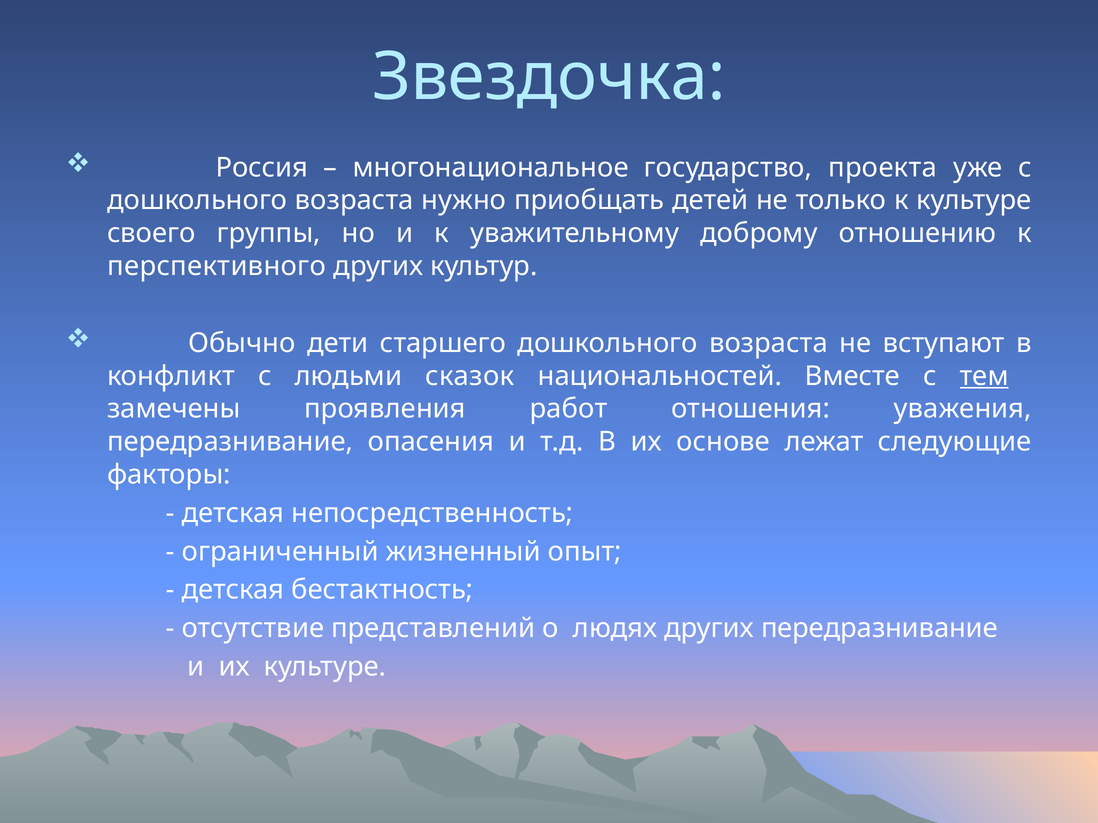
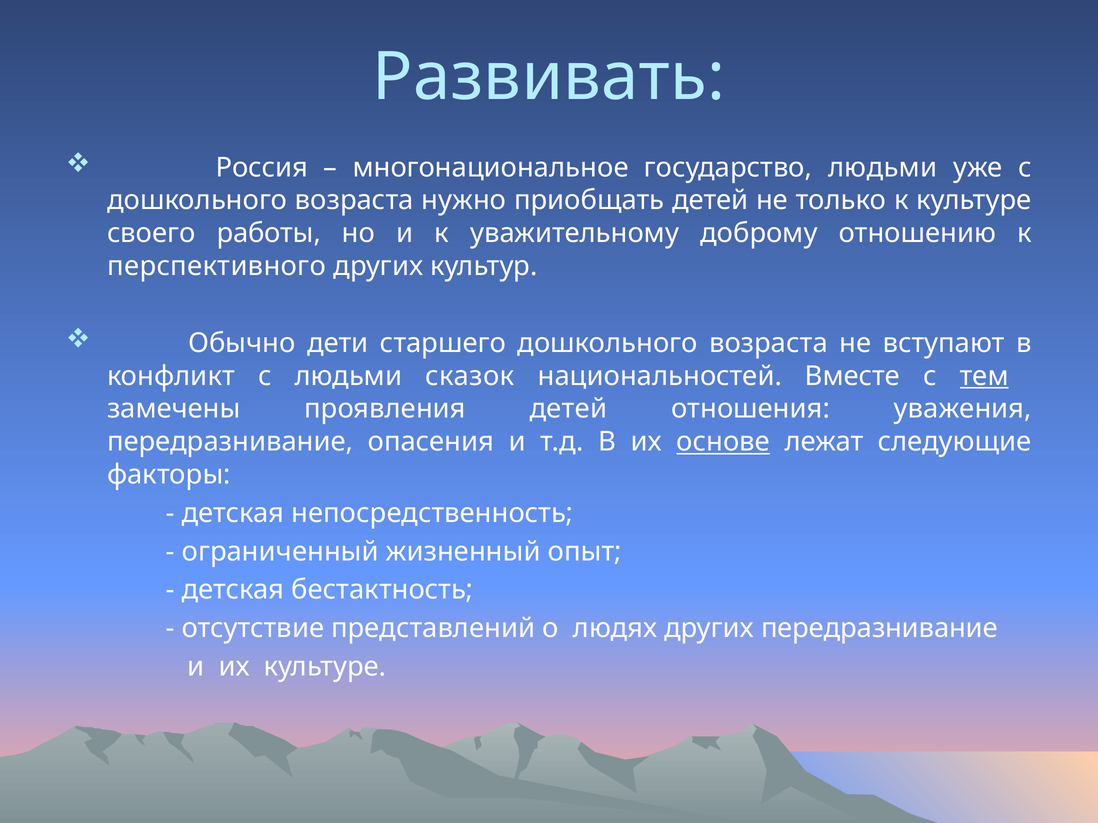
Звездочка: Звездочка -> Развивать (549, 77)
государство проекта: проекта -> людьми (883, 168)
группы: группы -> работы (269, 233)
проявления работ: работ -> детей (568, 409)
основе underline: none -> present (723, 442)
